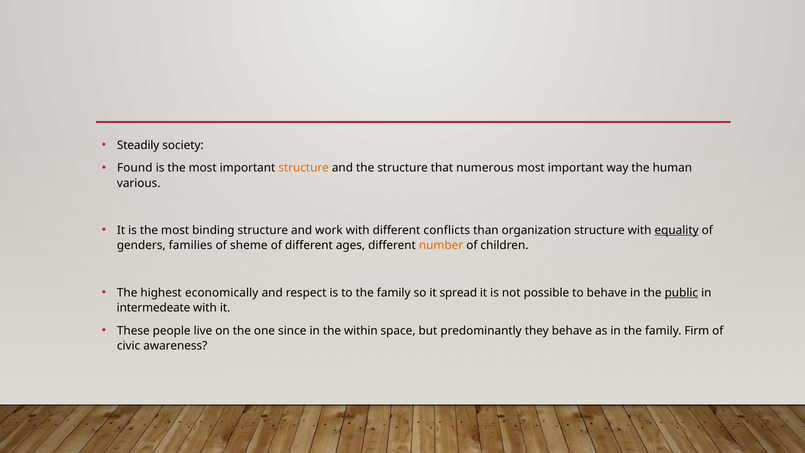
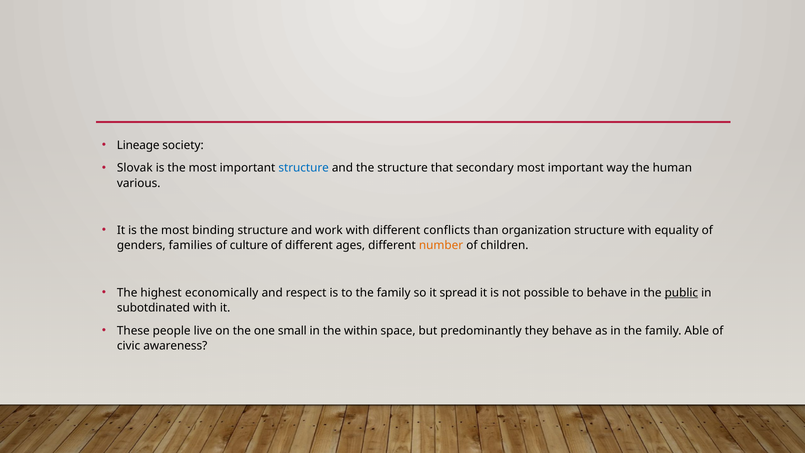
Steadily: Steadily -> Lineage (138, 145)
Found: Found -> Slovak (135, 168)
structure colour: orange -> blue (304, 168)
numerous: numerous -> secondary (485, 168)
equality underline: present -> none (677, 230)
sheme: sheme -> culture (249, 245)
intermedeate: intermedeate -> subotdinated (154, 308)
since: since -> small (292, 331)
Firm: Firm -> Able (697, 331)
